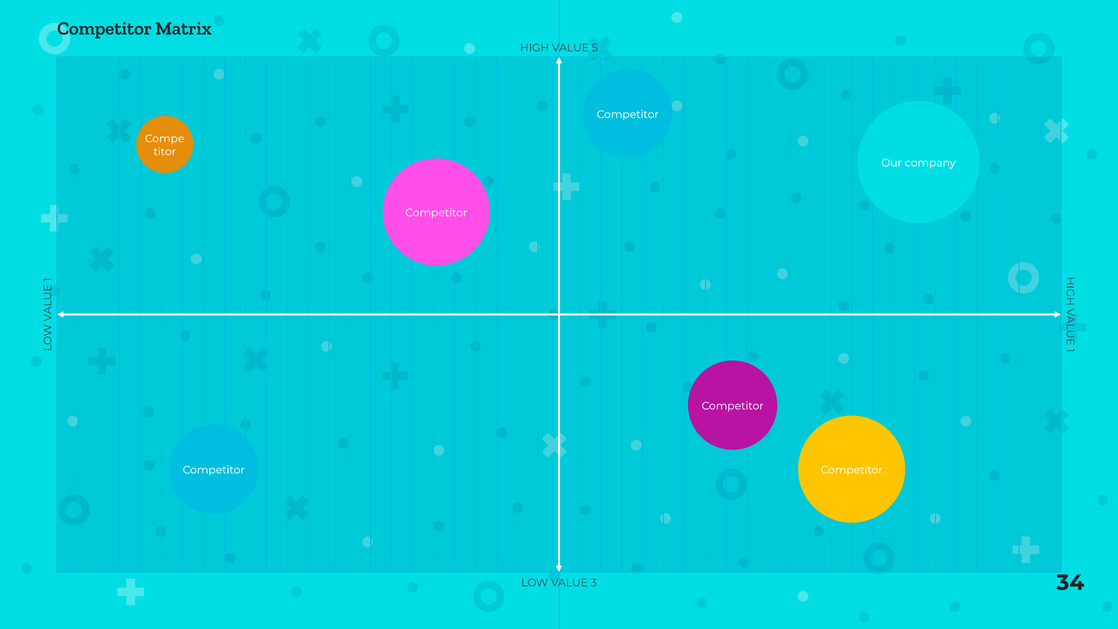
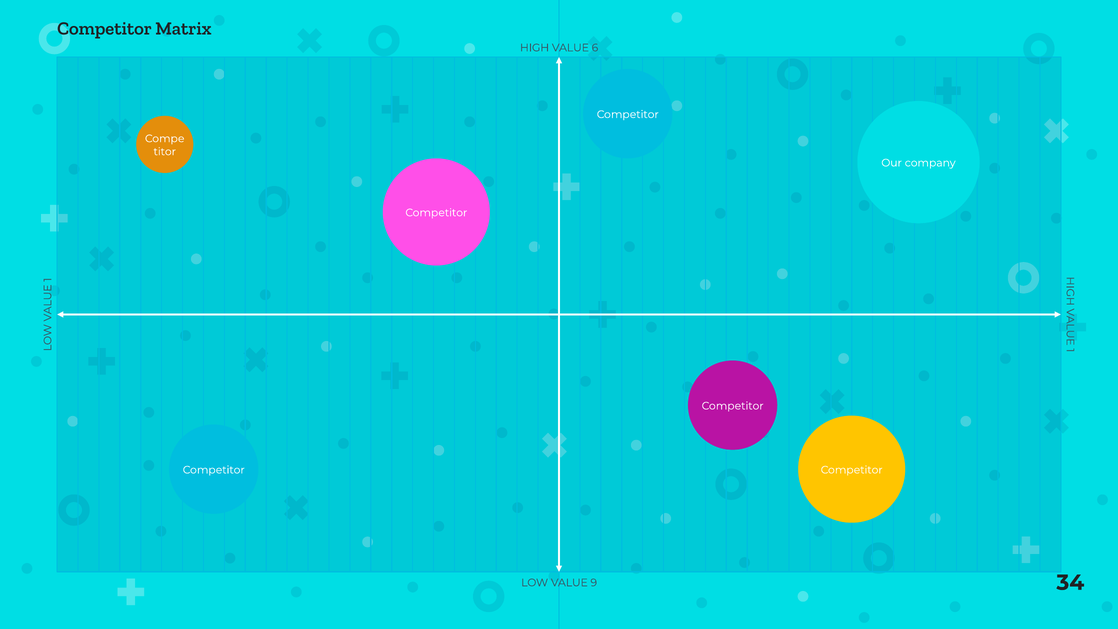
5: 5 -> 6 (595, 48)
3: 3 -> 9 (594, 583)
